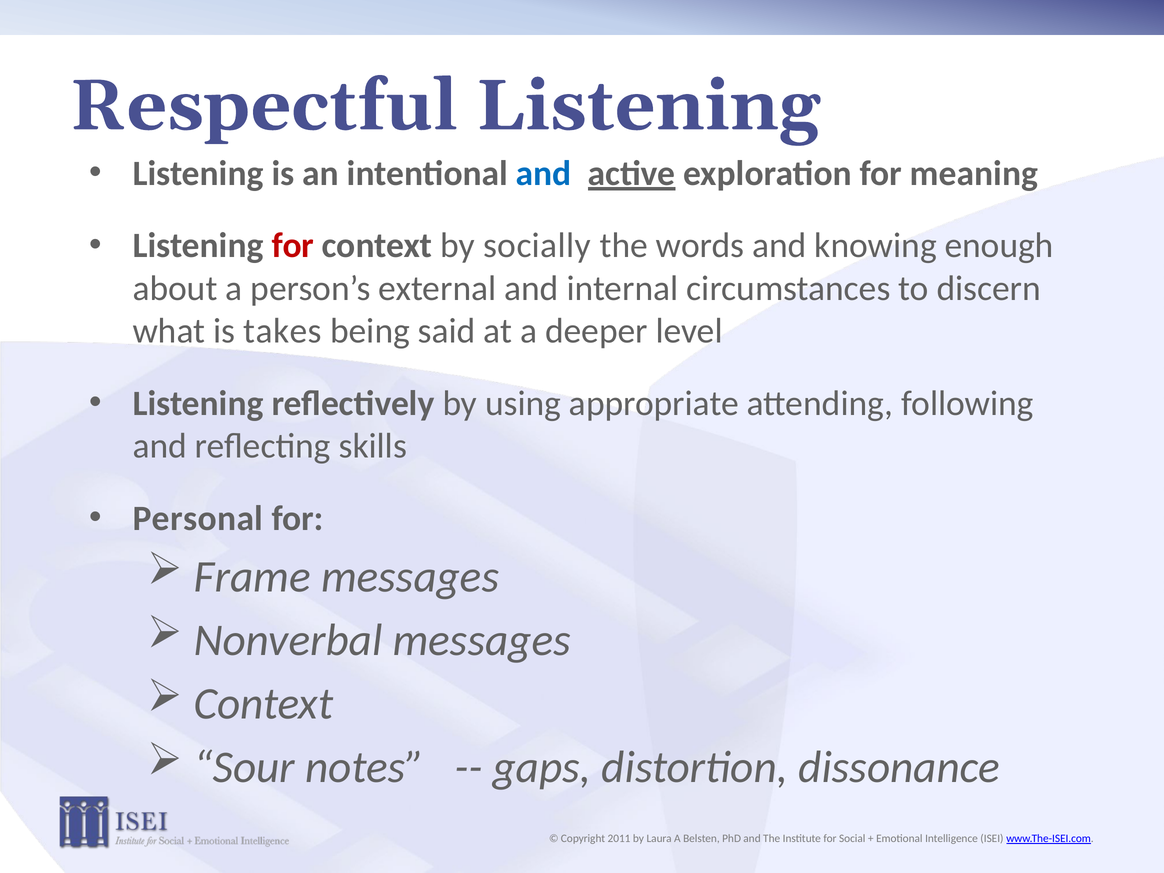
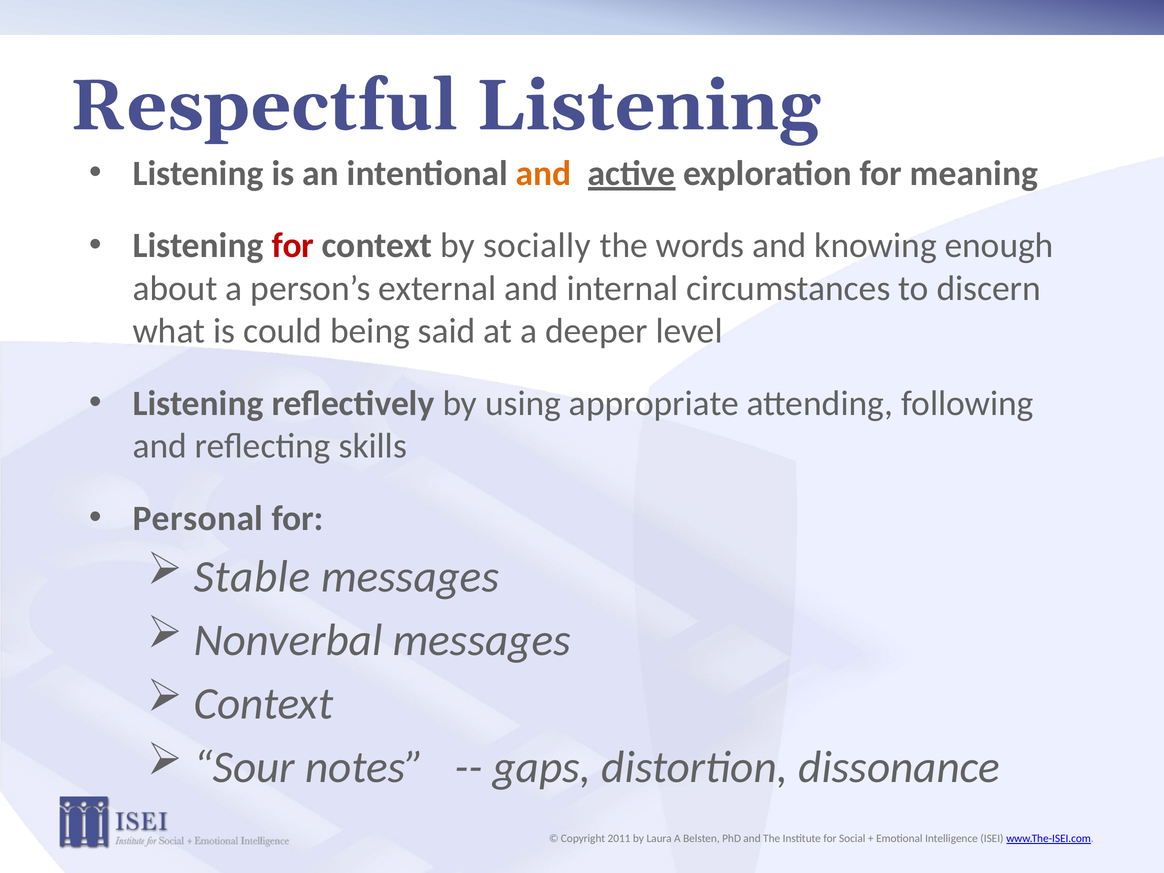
and colour: blue -> orange (544, 173)
takes: takes -> could (283, 331)
Frame: Frame -> Stable (252, 577)
